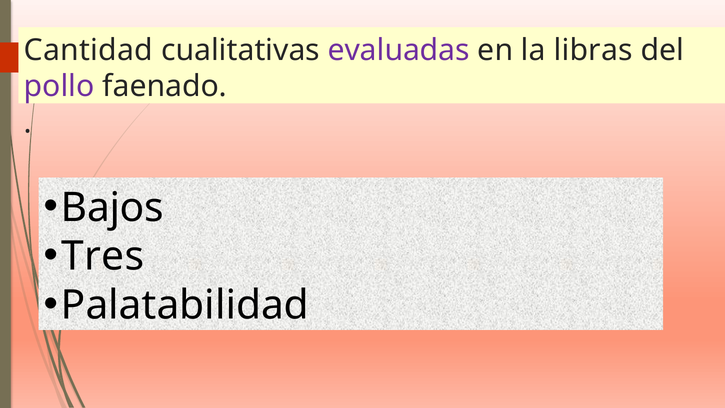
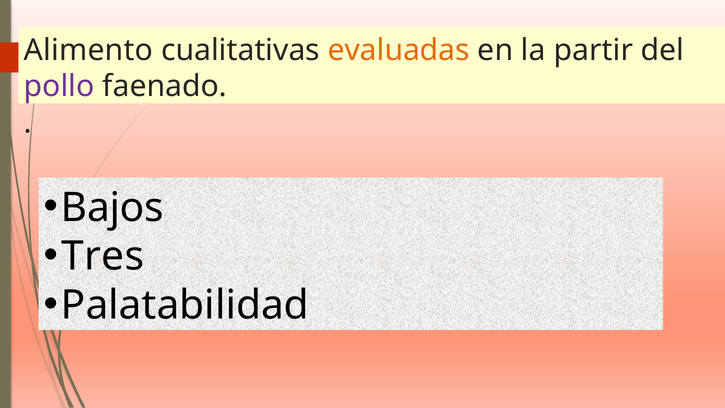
Cantidad: Cantidad -> Alimento (88, 50)
evaluadas colour: purple -> orange (399, 50)
libras: libras -> partir (593, 50)
